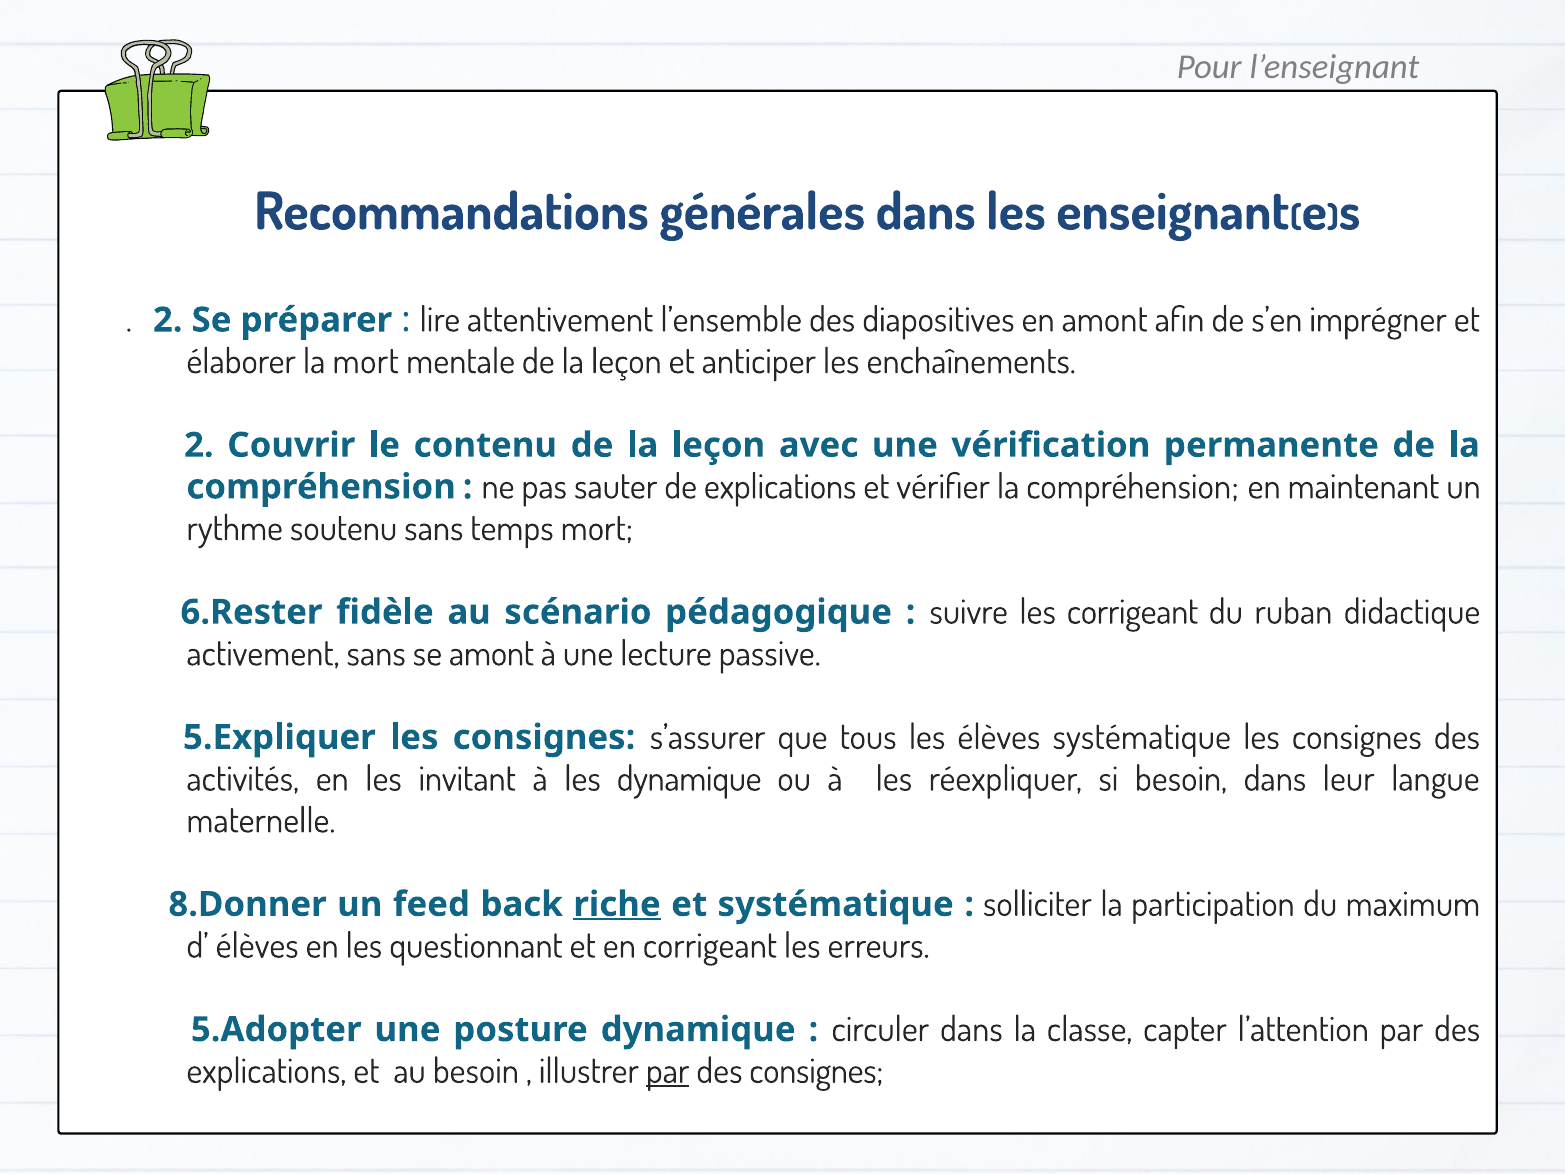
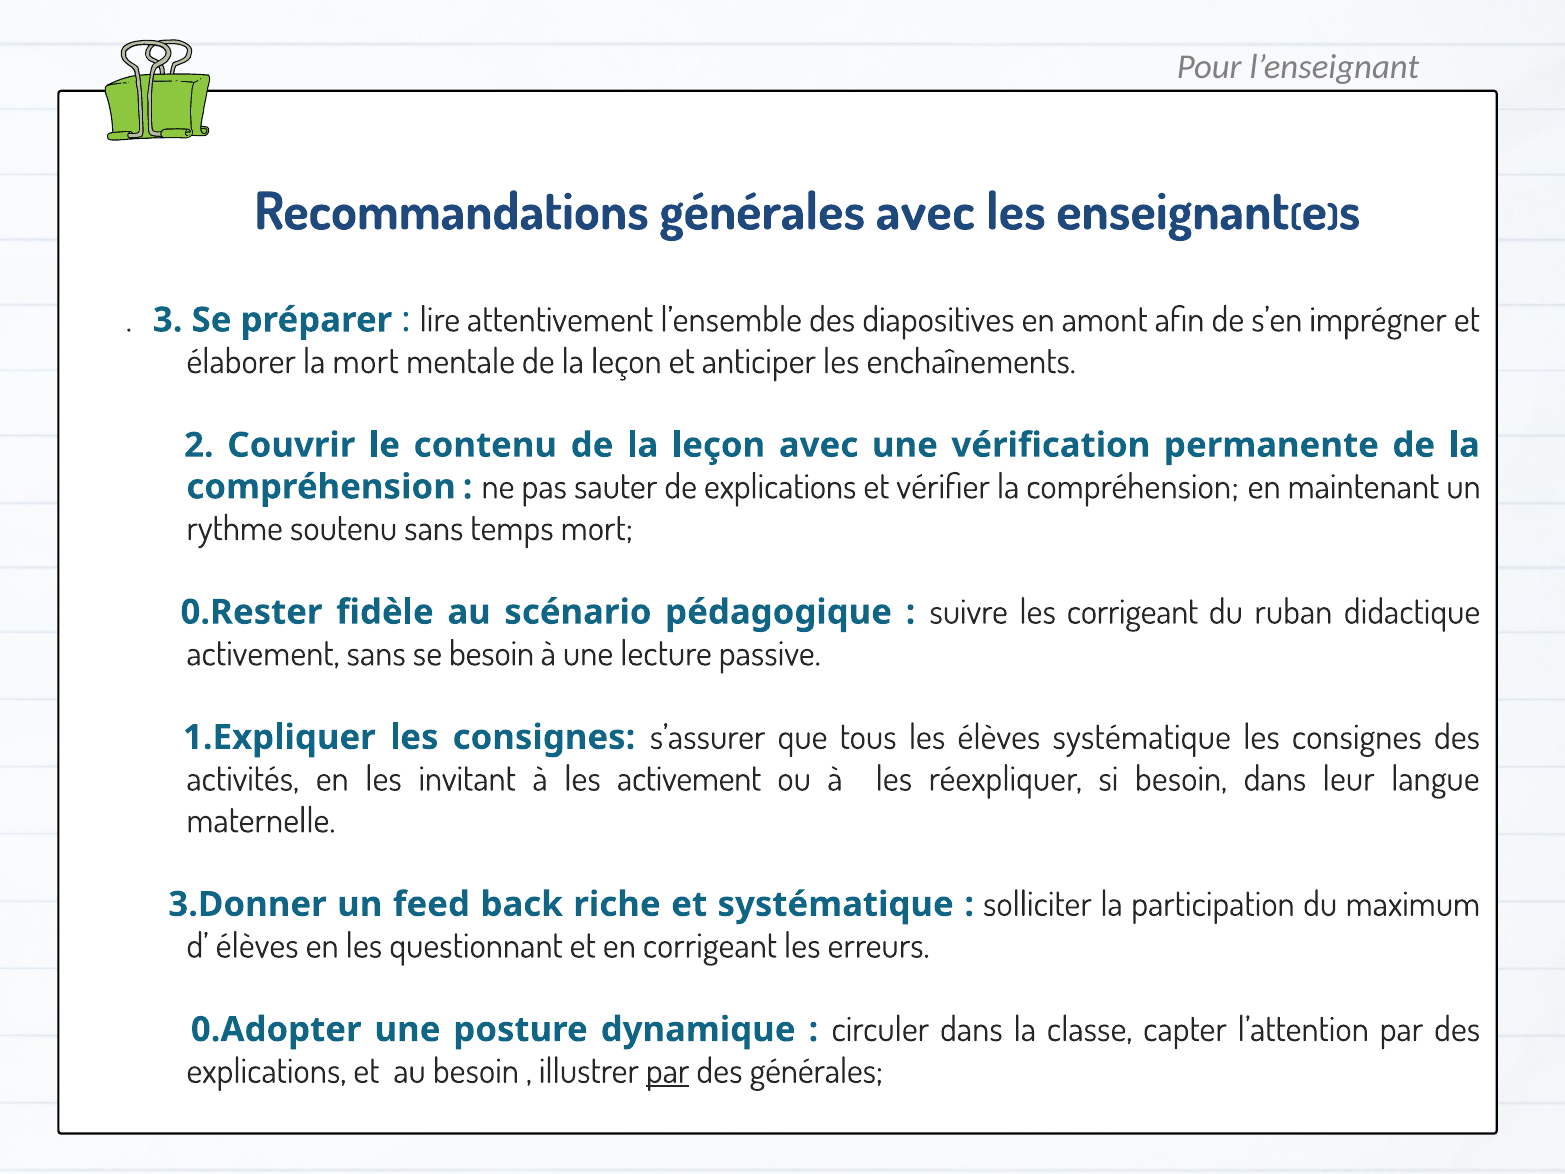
générales dans: dans -> avec (925, 212)
2: 2 -> 3 (168, 320)
6.Rester: 6.Rester -> 0.Rester (251, 612)
se amont: amont -> besoin (492, 654)
5.Expliquer: 5.Expliquer -> 1.Expliquer (279, 737)
les dynamique: dynamique -> activement (689, 779)
8.Donner: 8.Donner -> 3.Donner (248, 904)
riche underline: present -> none (617, 904)
5.Adopter: 5.Adopter -> 0.Adopter (276, 1029)
des consignes: consignes -> générales (816, 1071)
